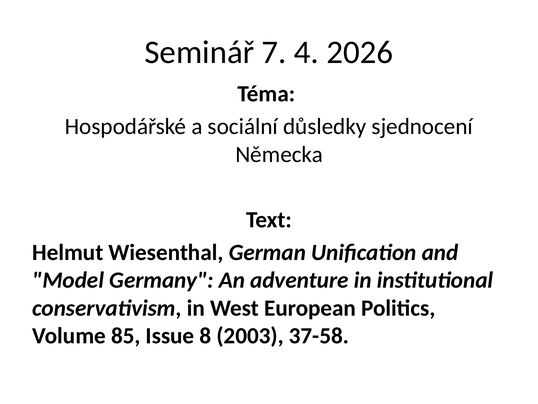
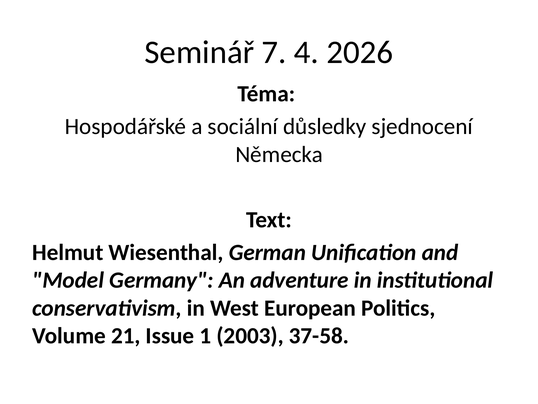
85: 85 -> 21 (126, 336)
8: 8 -> 1 (205, 336)
